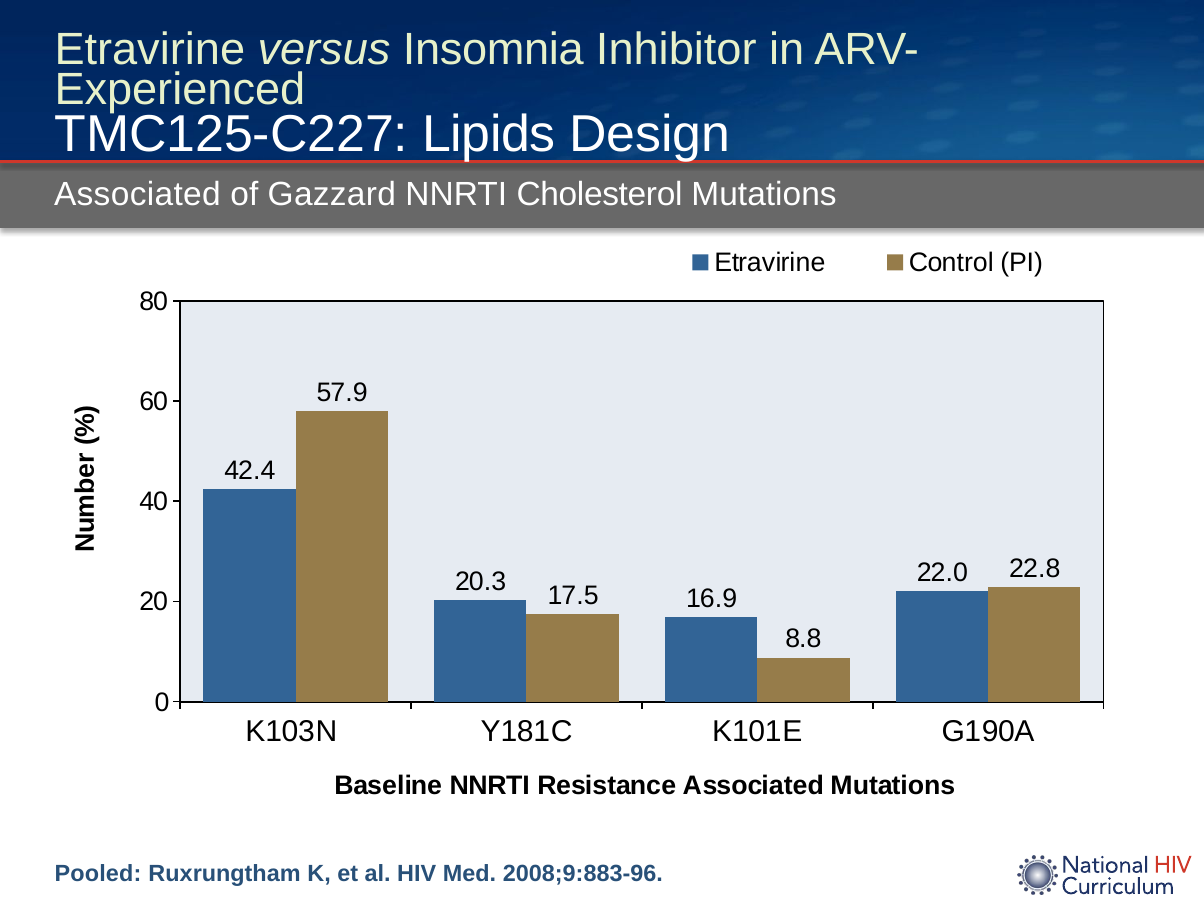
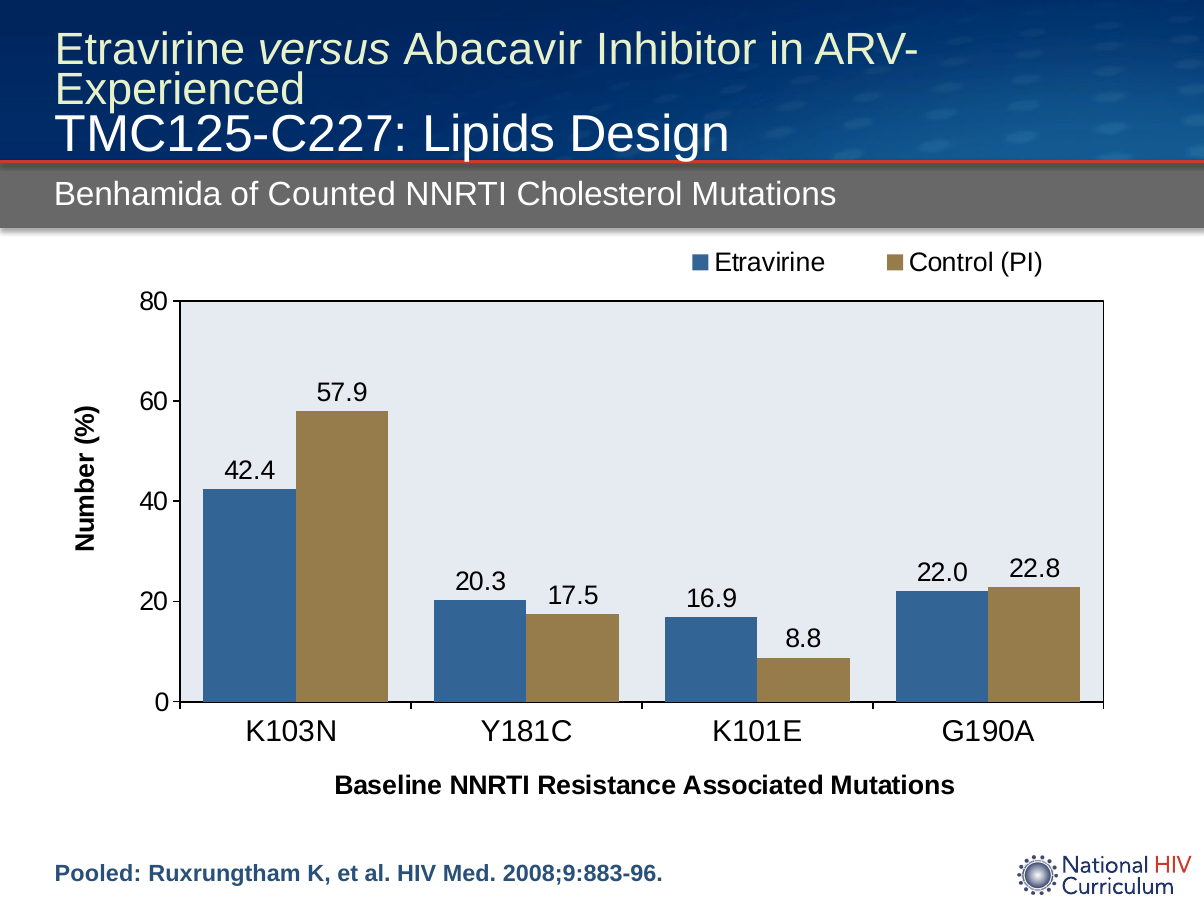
Insomnia: Insomnia -> Abacavir (493, 49)
Associated: Associated -> Benhamida (138, 194)
Gazzard: Gazzard -> Counted (332, 194)
